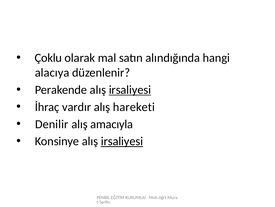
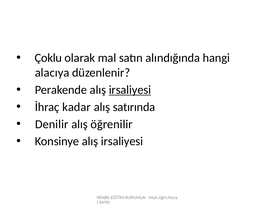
vardır: vardır -> kadar (77, 107)
hareketi: hareketi -> satırında (134, 107)
amacıyla: amacıyla -> öğrenilir (112, 124)
irsaliyesi underline: present -> none (122, 141)
